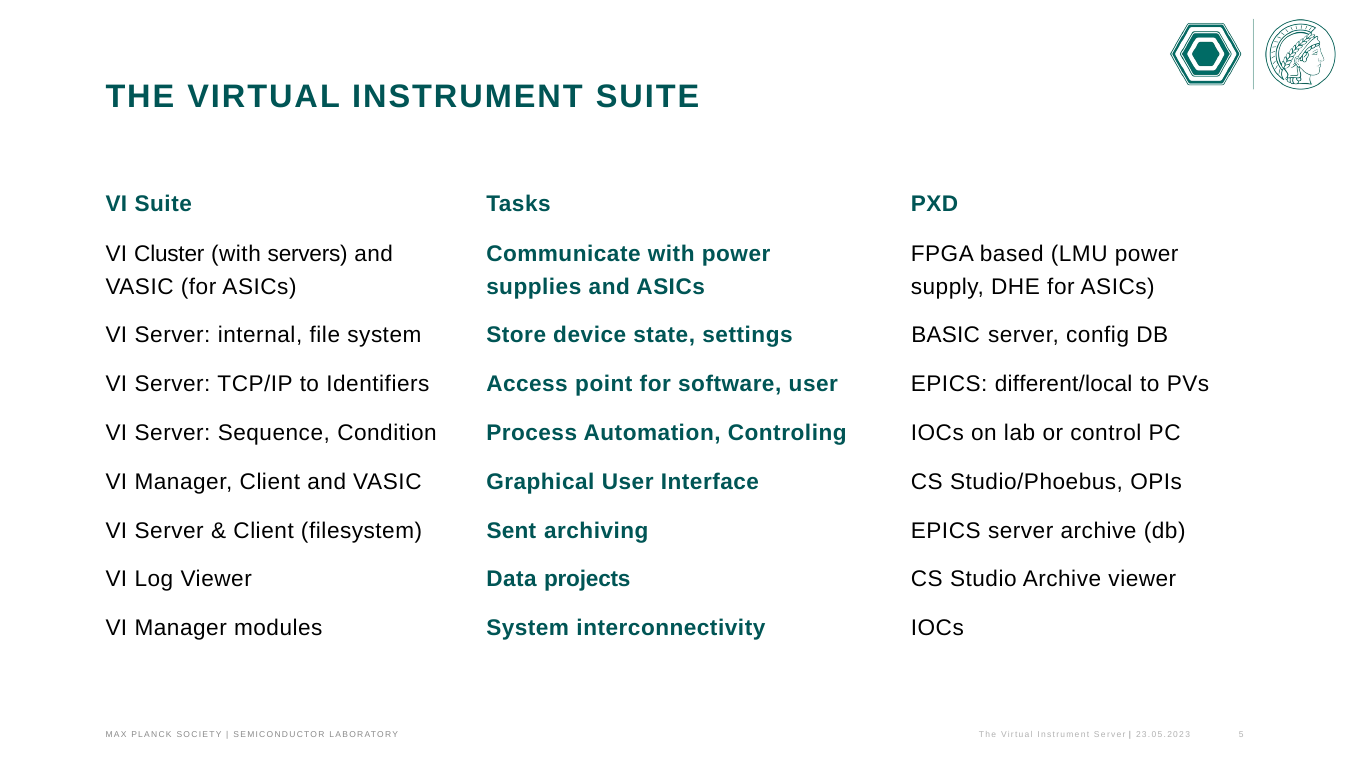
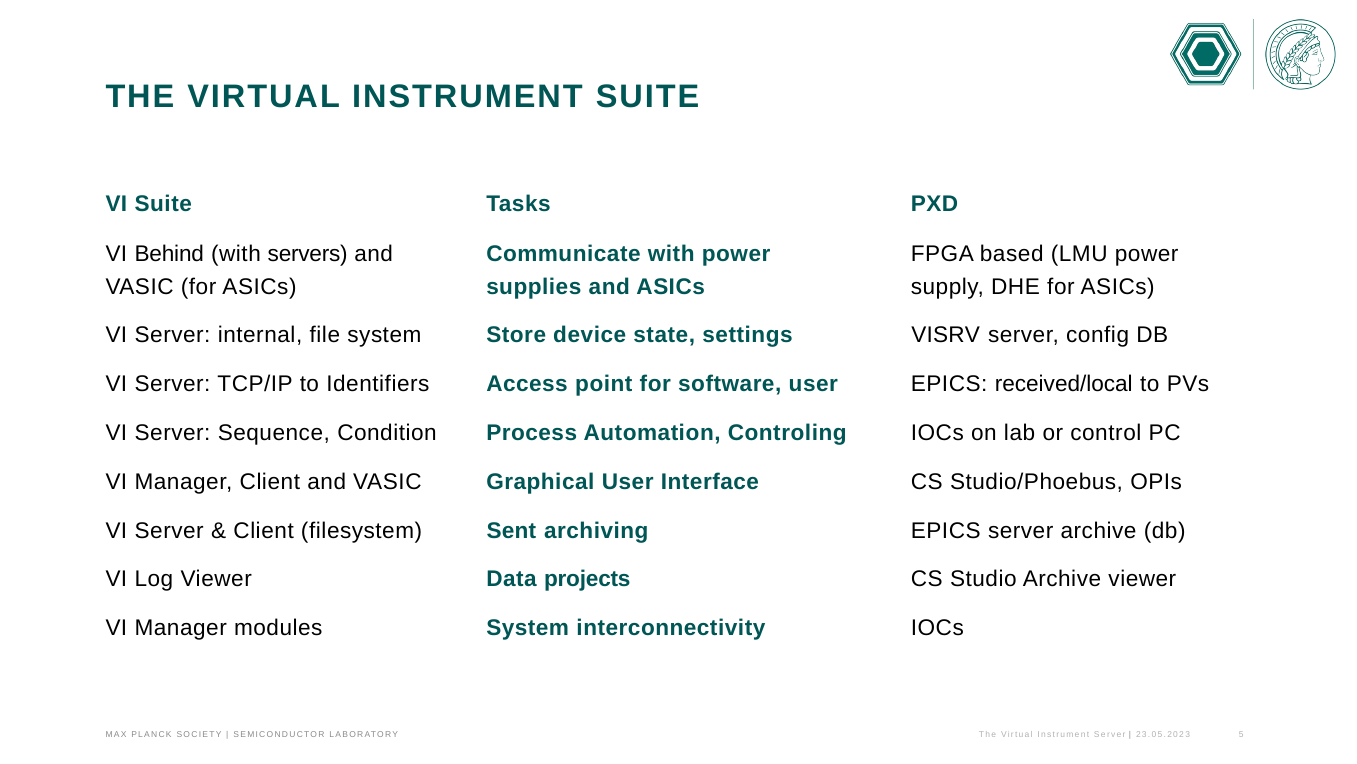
Cluster: Cluster -> Behind (169, 254)
BASIC: BASIC -> VISRV (946, 335)
different/local: different/local -> received/local (1064, 384)
